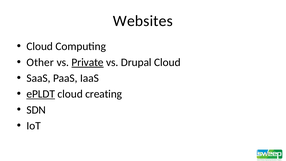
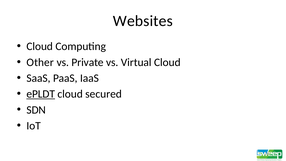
Private underline: present -> none (88, 62)
Drupal: Drupal -> Virtual (136, 62)
creating: creating -> secured (104, 94)
